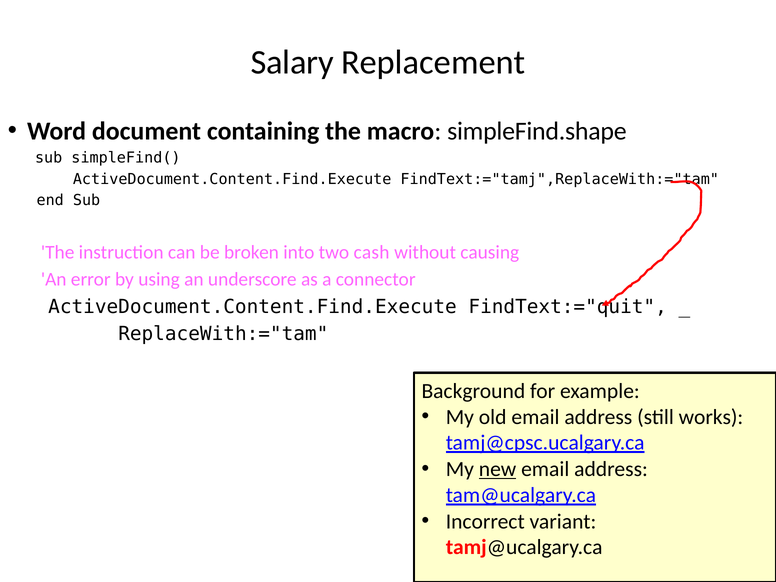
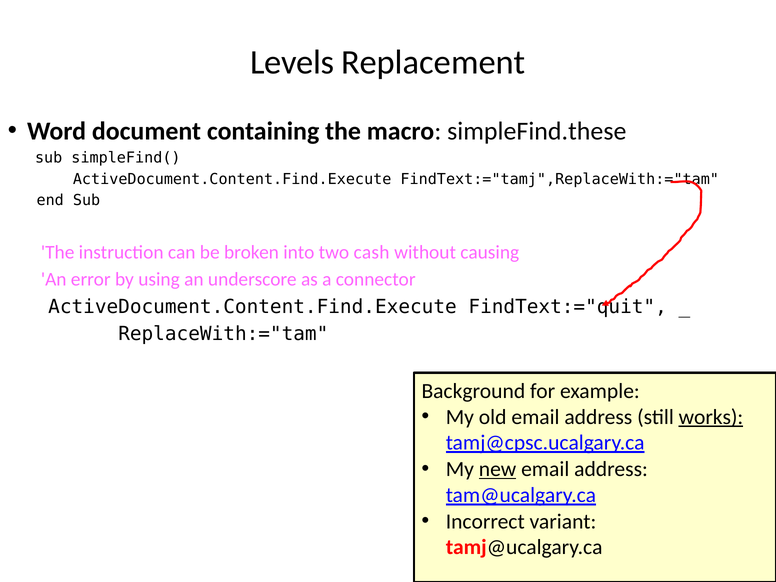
Salary: Salary -> Levels (292, 63)
simpleFind.shape: simpleFind.shape -> simpleFind.these (537, 131)
works underline: none -> present (711, 417)
